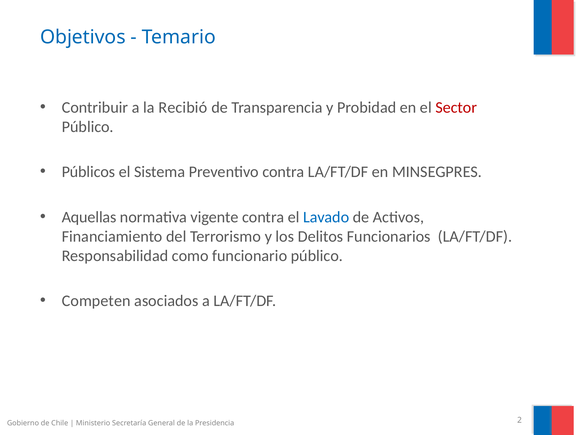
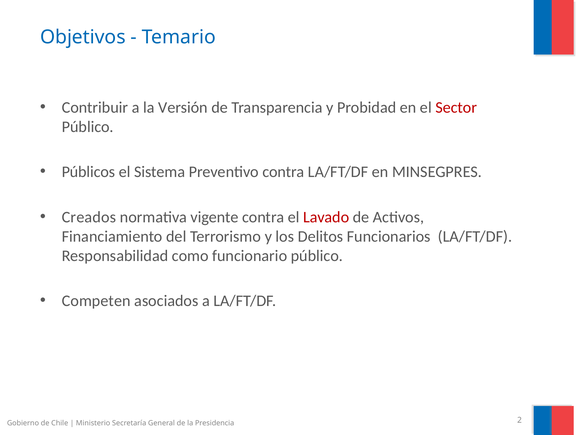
Recibió: Recibió -> Versión (183, 107)
Aquellas: Aquellas -> Creados (89, 217)
Lavado colour: blue -> red (326, 217)
